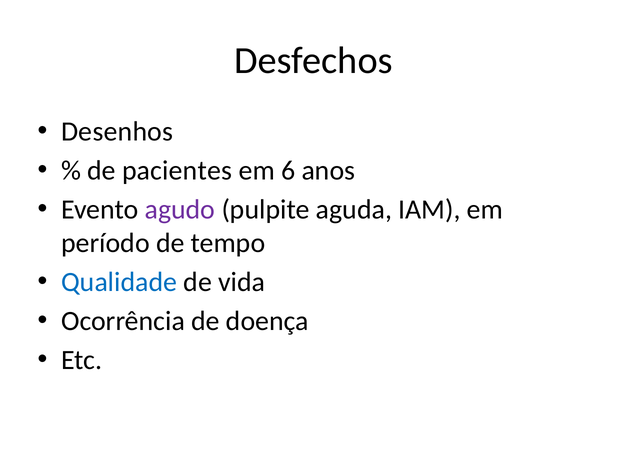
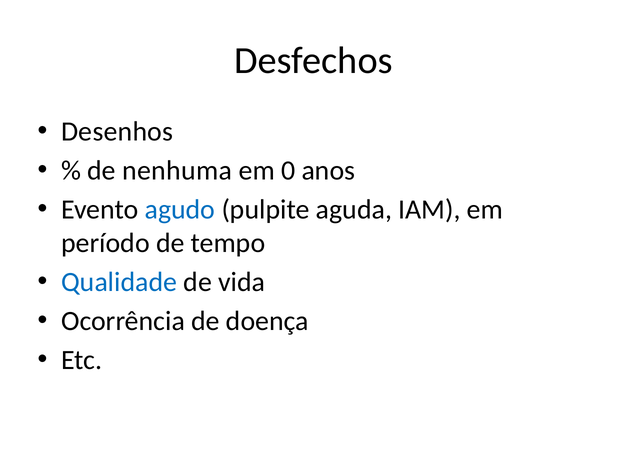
pacientes: pacientes -> nenhuma (177, 171)
6: 6 -> 0 (288, 171)
agudo colour: purple -> blue (180, 210)
